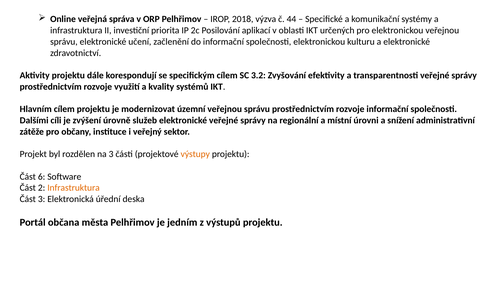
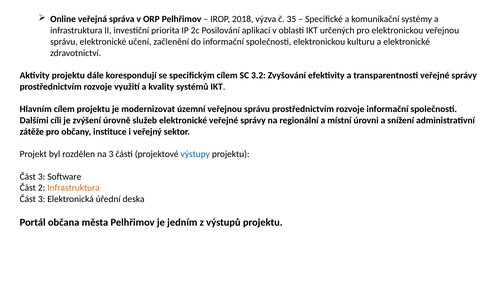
44: 44 -> 35 (291, 19)
výstupy colour: orange -> blue (195, 154)
6: 6 -> 3 (42, 177)
